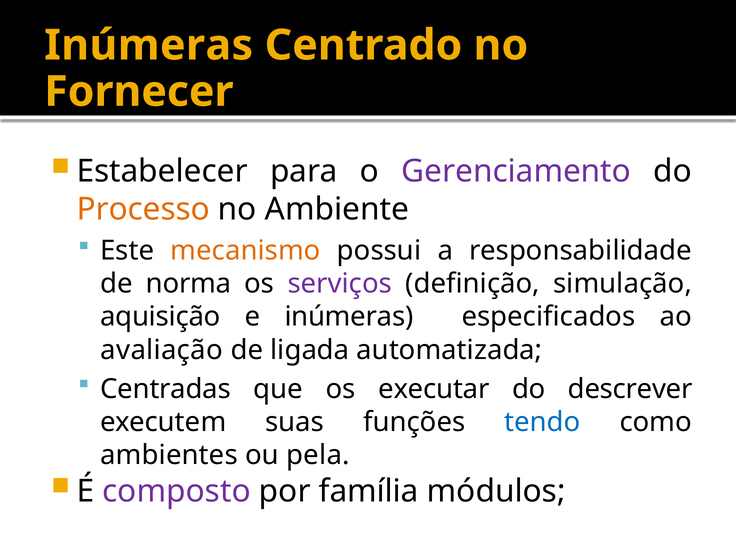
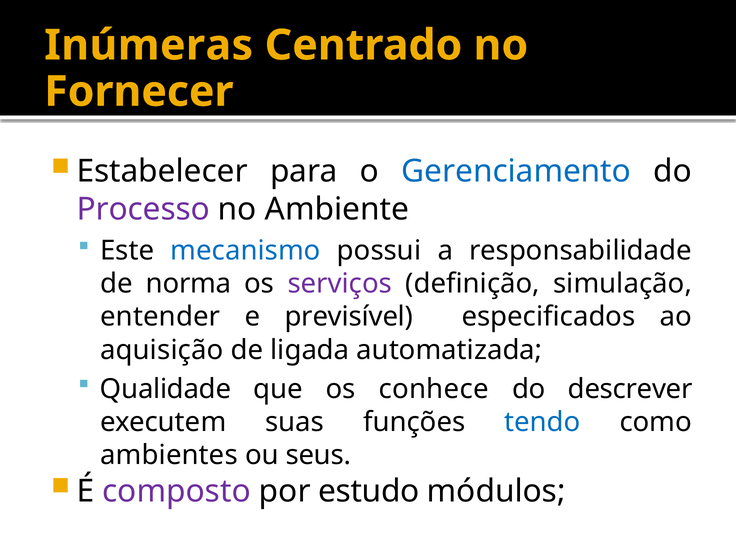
Gerenciamento colour: purple -> blue (516, 171)
Processo colour: orange -> purple (143, 210)
mecanismo colour: orange -> blue (246, 251)
aquisição: aquisição -> entender (160, 317)
e inúmeras: inúmeras -> previsível (349, 317)
avaliação: avaliação -> aquisição (162, 350)
Centradas: Centradas -> Qualidade (166, 389)
executar: executar -> conhece (434, 389)
pela: pela -> seus (318, 455)
família: família -> estudo (369, 491)
